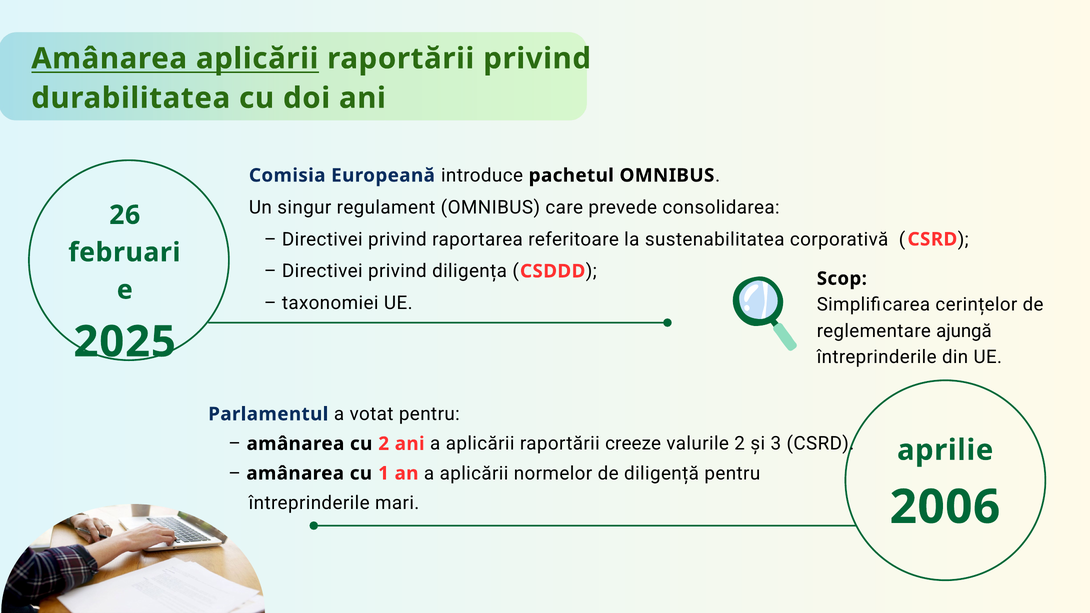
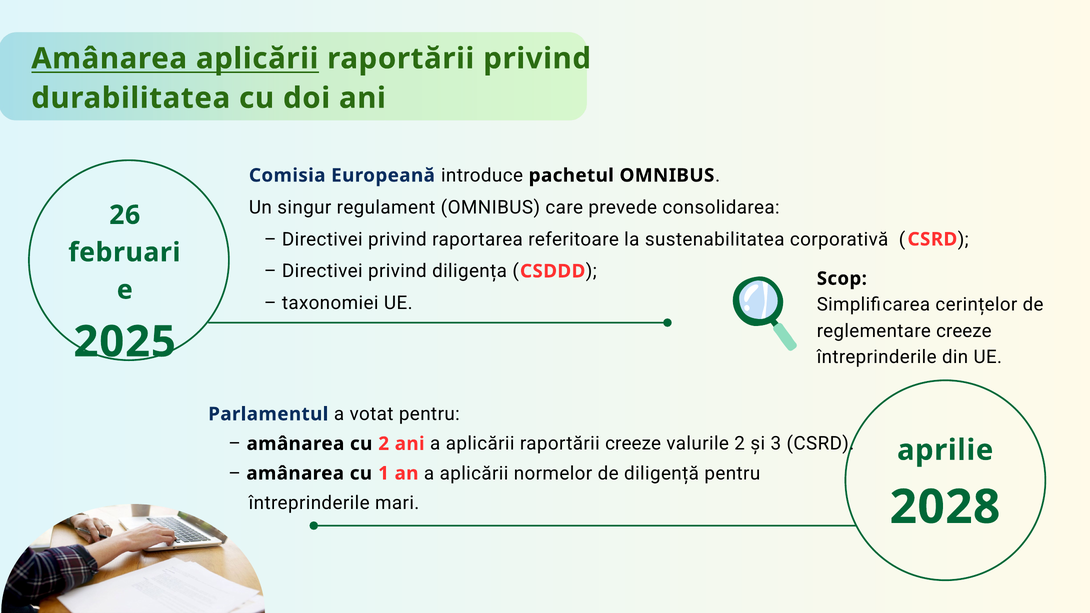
reglementare ajungă: ajungă -> creeze (964, 331)
2006: 2006 -> 2028 (945, 507)
